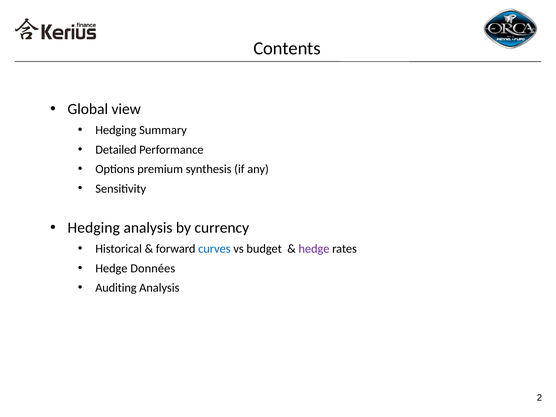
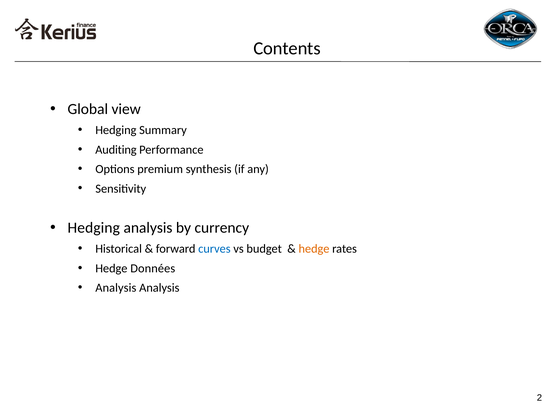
Detailed: Detailed -> Auditing (116, 150)
hedge colour: purple -> orange (314, 249)
Auditing: Auditing -> Analysis (116, 288)
